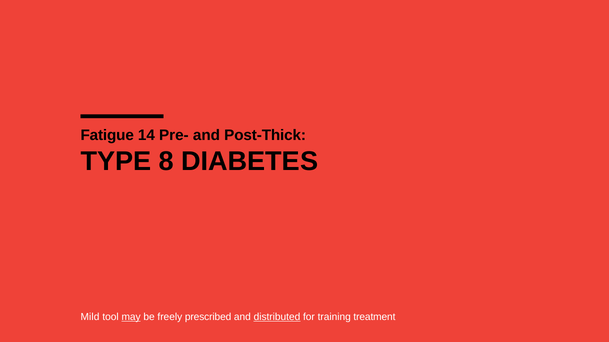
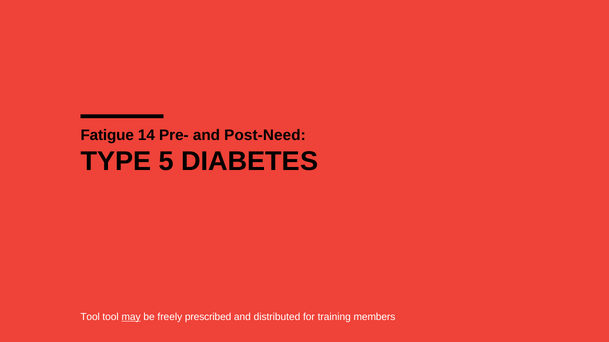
Post-Thick: Post-Thick -> Post-Need (265, 135)
8: 8 -> 5 (166, 162)
Mild: Mild -> Tool (90, 317)
distributed underline: present -> none (277, 317)
treatment: treatment -> members (374, 317)
